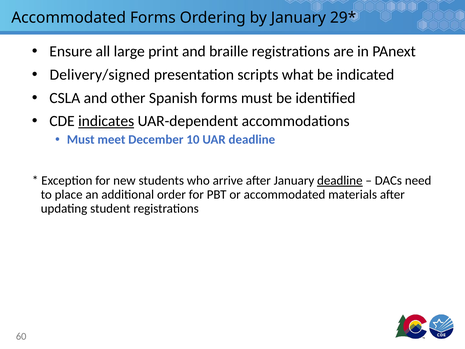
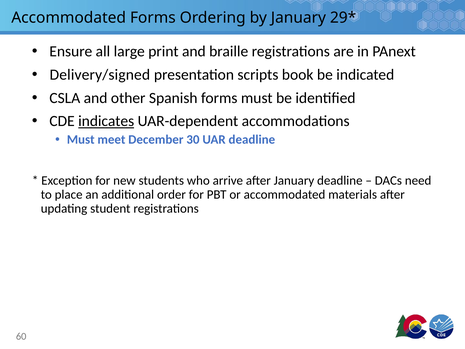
what: what -> book (298, 75)
10: 10 -> 30 (193, 140)
deadline underline: present -> none (340, 180)
